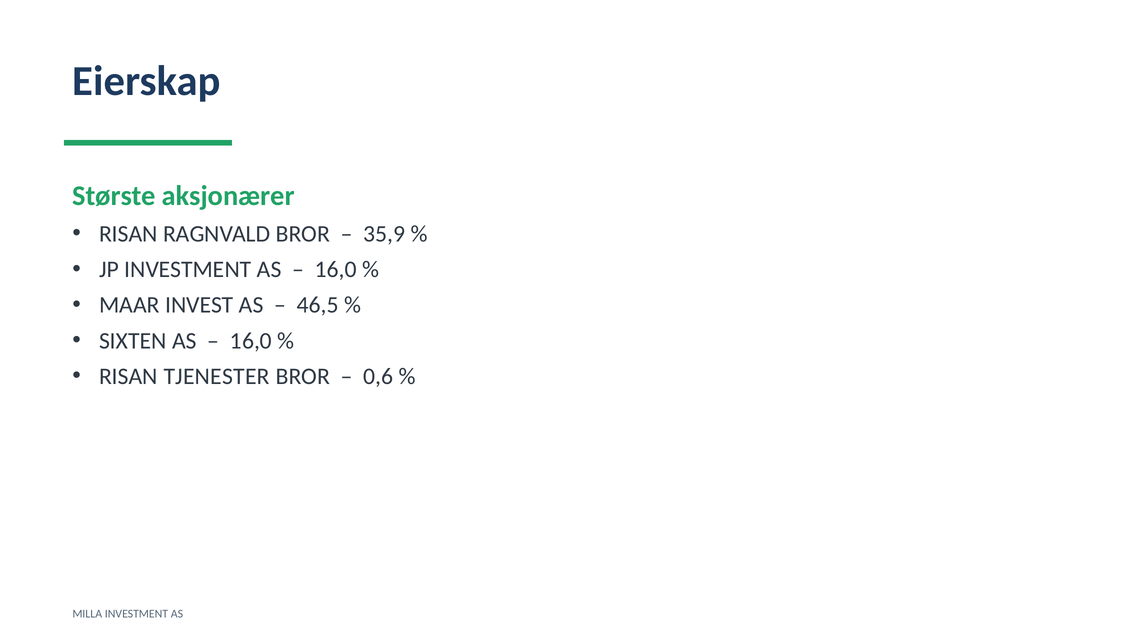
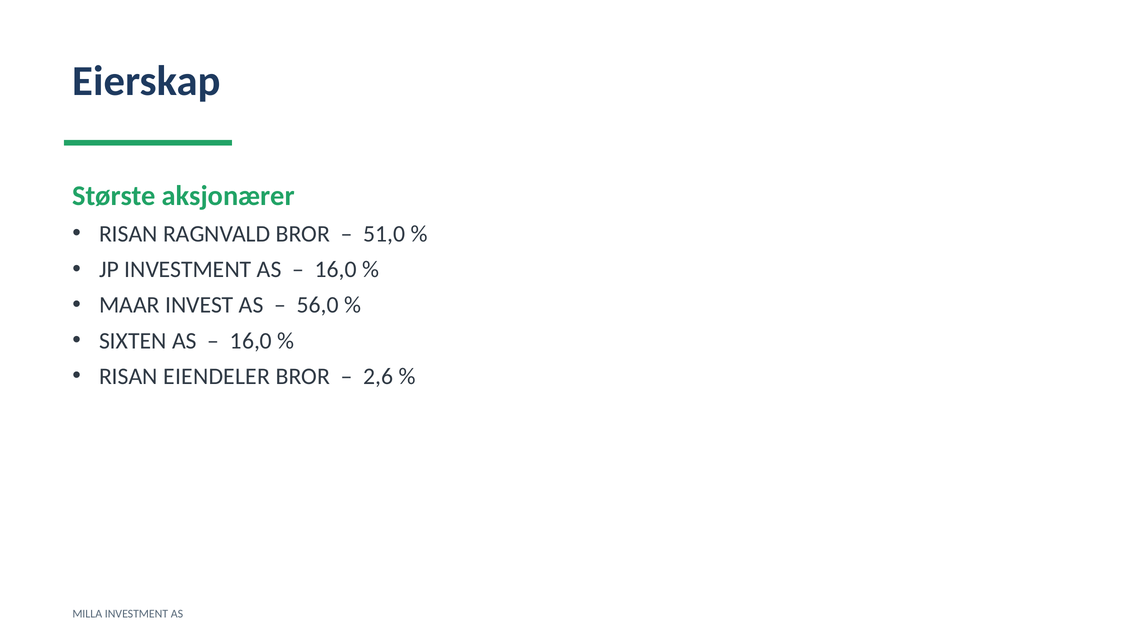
35,9: 35,9 -> 51,0 (384, 234)
46,5: 46,5 -> 56,0 (318, 305)
TJENESTER: TJENESTER -> EIENDELER (217, 376)
0,6: 0,6 -> 2,6 (378, 376)
